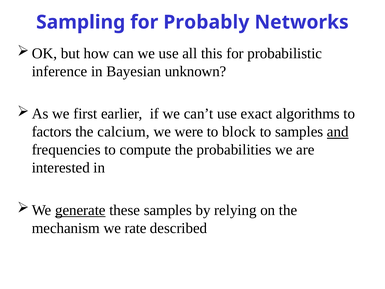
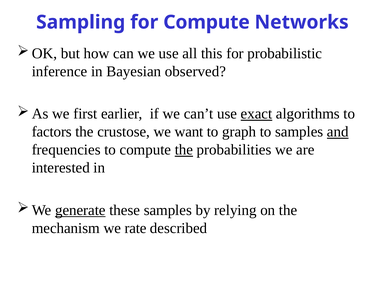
for Probably: Probably -> Compute (207, 22)
unknown: unknown -> observed (195, 71)
exact underline: none -> present (256, 114)
calcium: calcium -> crustose (124, 132)
were: were -> want (189, 132)
block: block -> graph (239, 132)
the underline: none -> present (184, 150)
